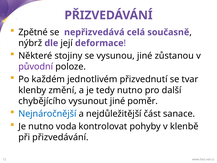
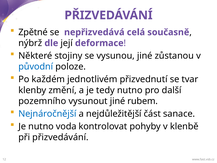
původní colour: purple -> blue (36, 67)
chybějícího: chybějícího -> pozemního (42, 101)
poměr: poměr -> rubem (143, 101)
